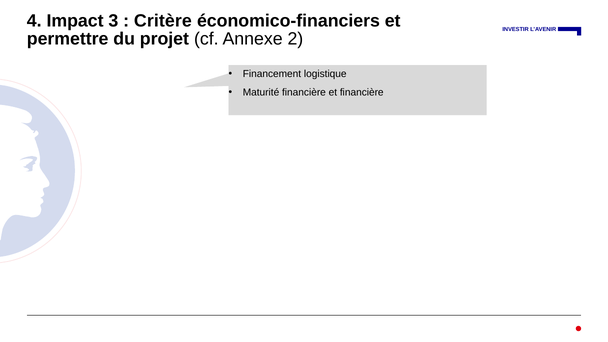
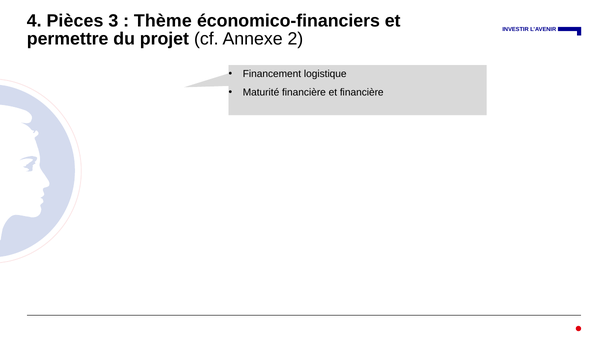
Impact: Impact -> Pièces (75, 21)
Critère: Critère -> Thème (163, 21)
